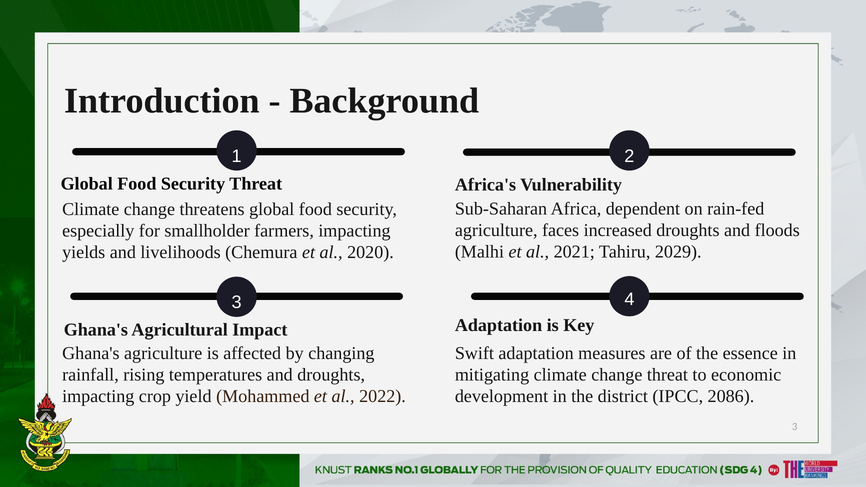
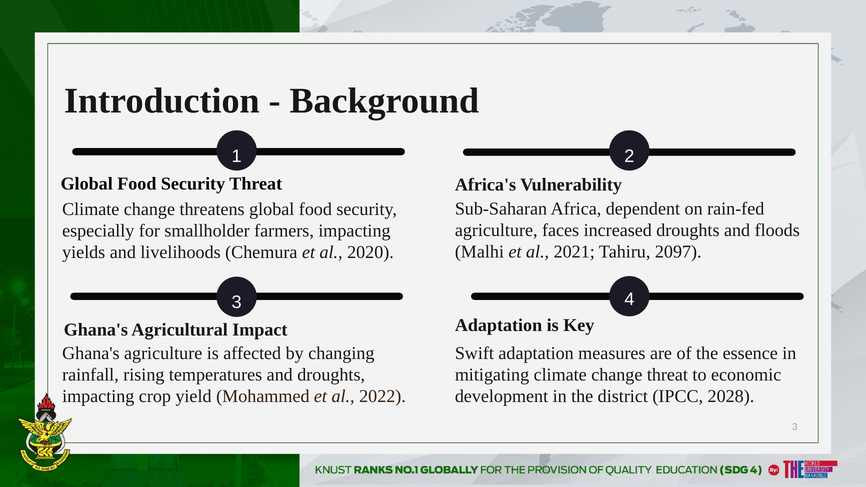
2029: 2029 -> 2097 (678, 252)
2086: 2086 -> 2028 (731, 396)
